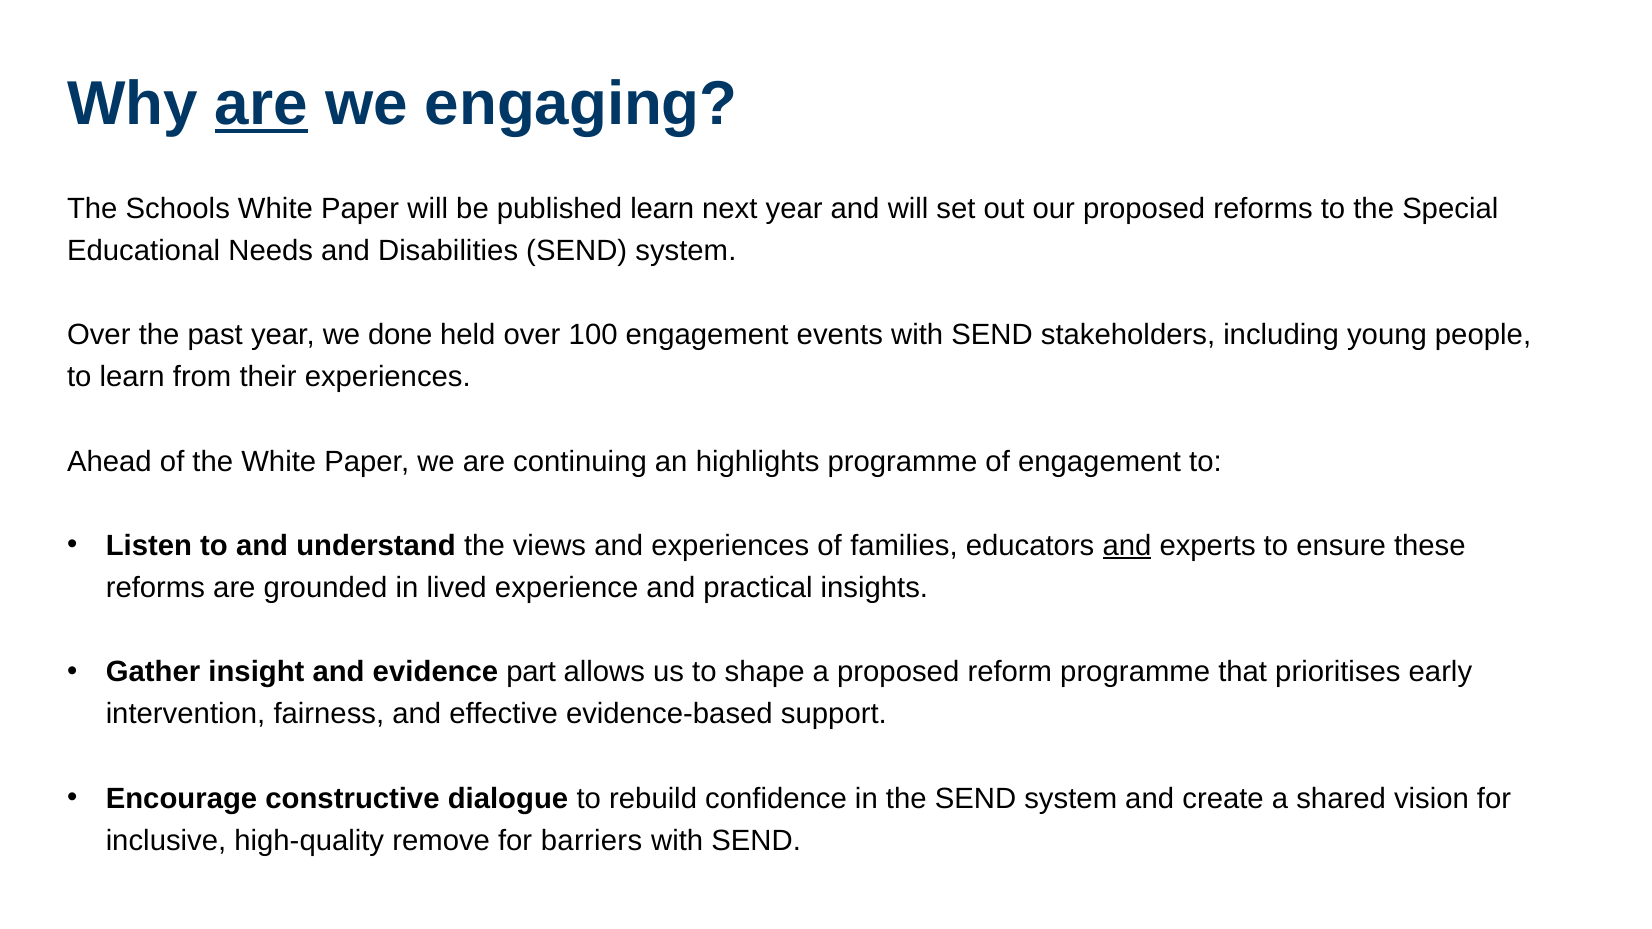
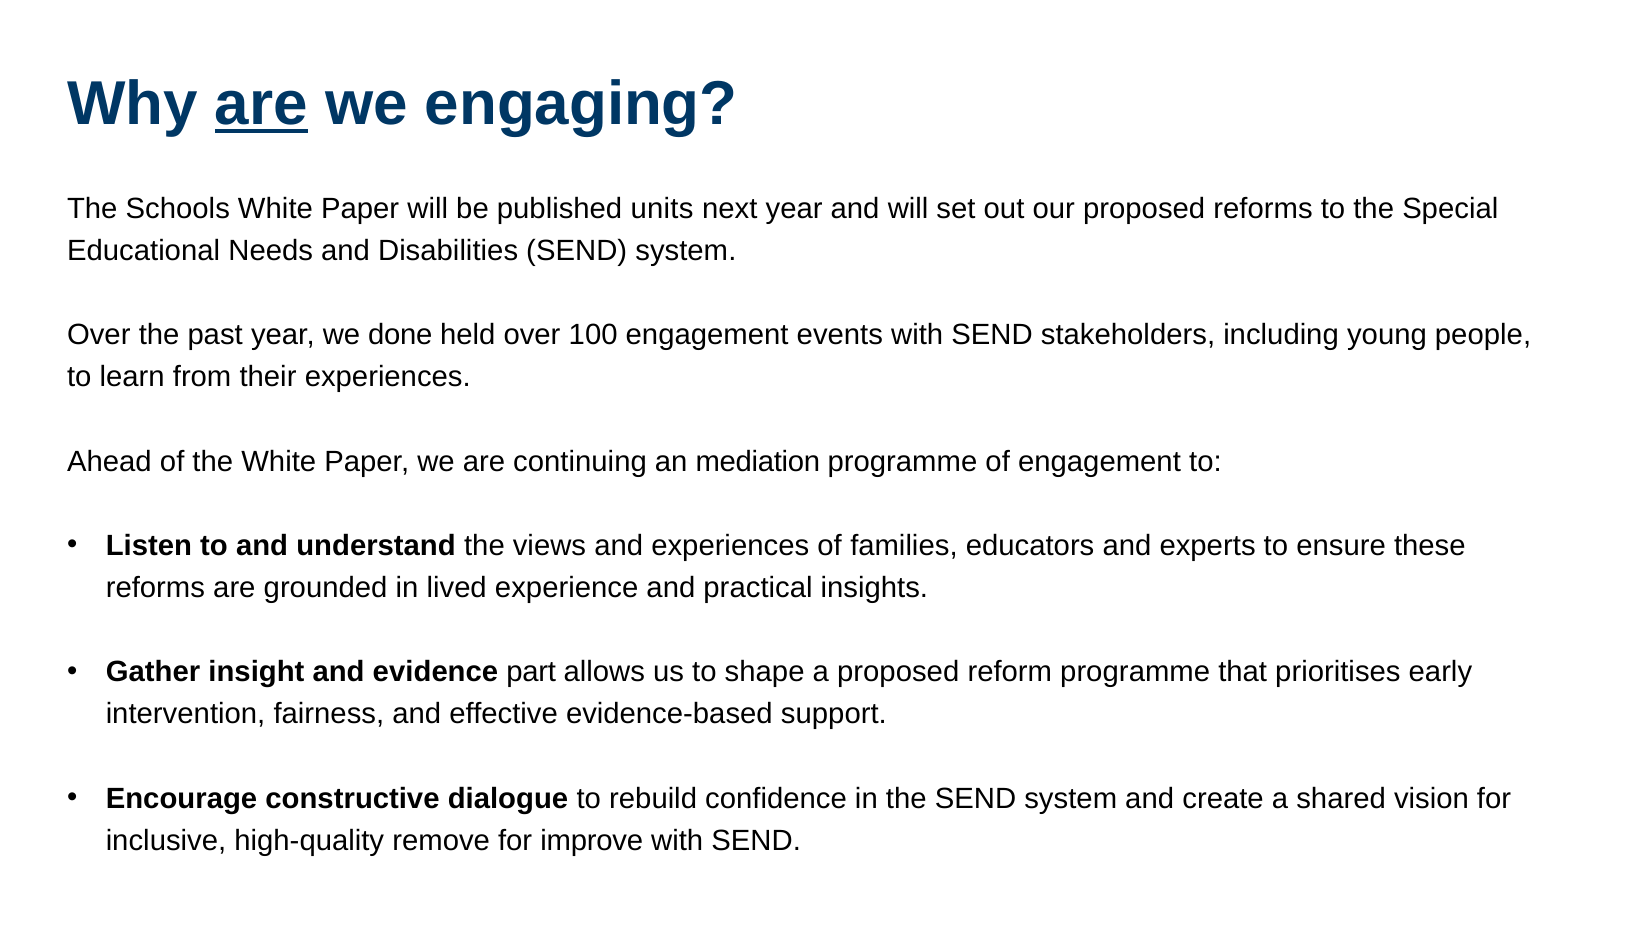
published learn: learn -> units (662, 209)
highlights: highlights -> mediation (758, 461)
and underline: present -> none (1127, 546)
barriers: barriers -> improve (592, 841)
